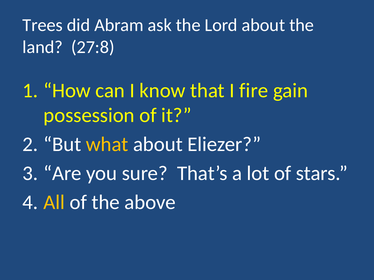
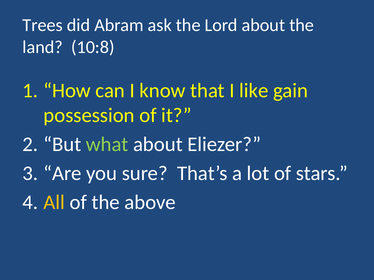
27:8: 27:8 -> 10:8 (93, 47)
fire: fire -> like (254, 91)
what colour: yellow -> light green (107, 145)
